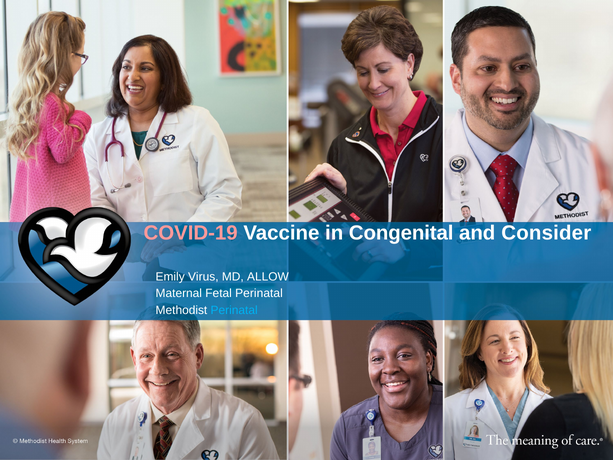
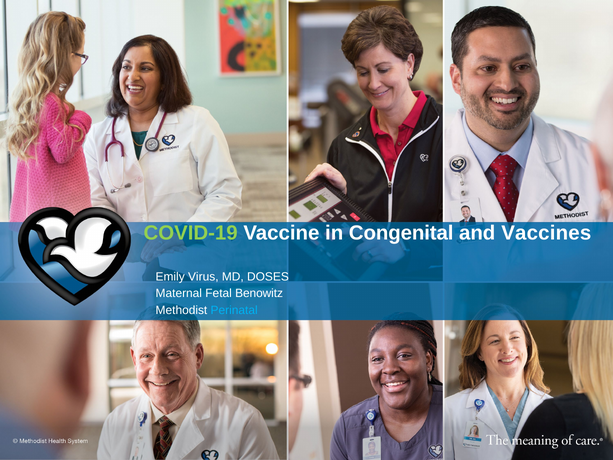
COVID-19 colour: pink -> light green (191, 233)
Consider: Consider -> Vaccines (546, 233)
ALLOW: ALLOW -> DOSES (268, 277)
Fetal Perinatal: Perinatal -> Benowitz (259, 293)
